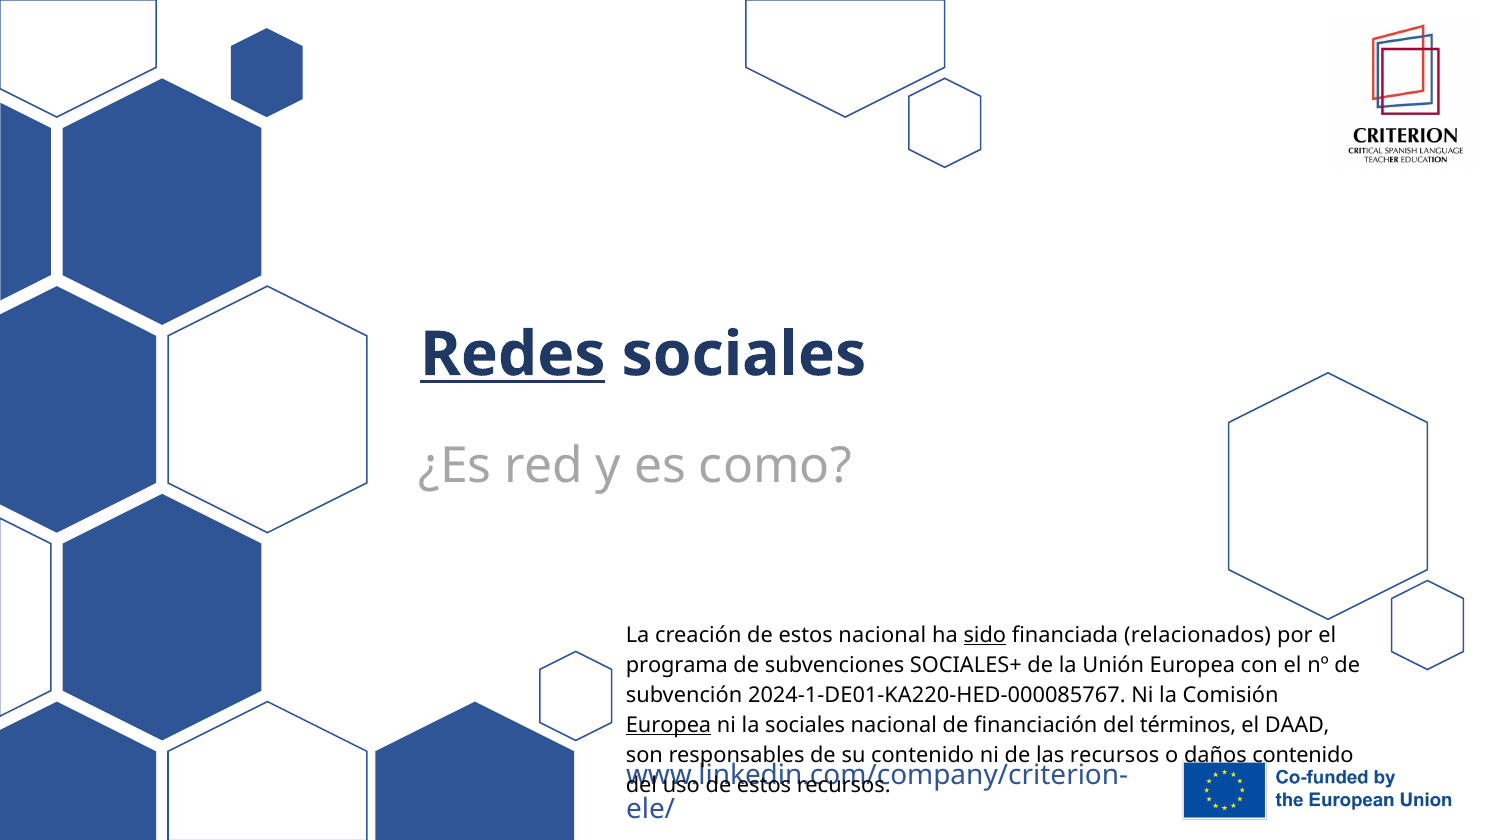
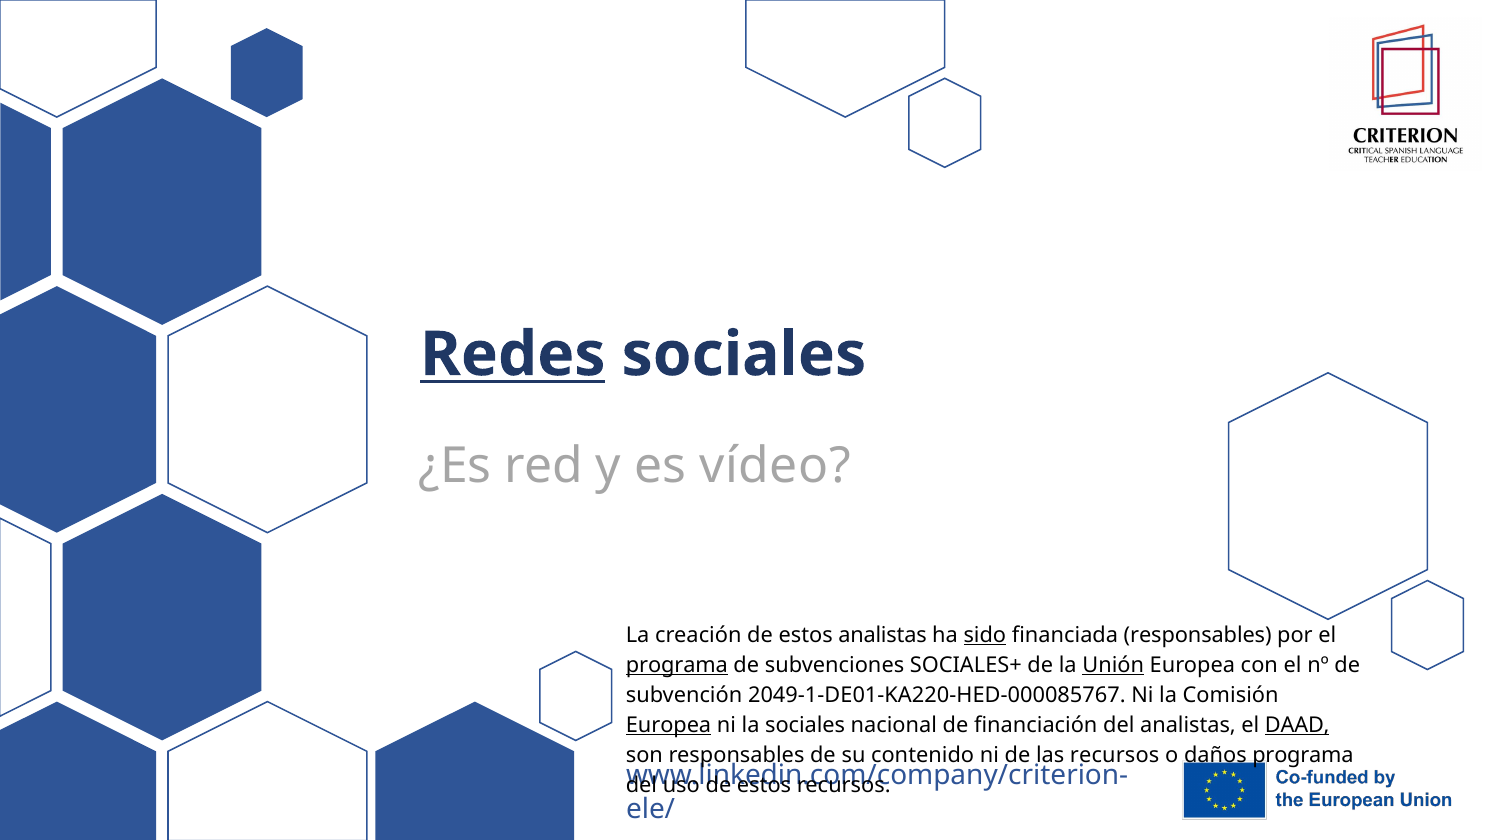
como: como -> vídeo (775, 466)
estos nacional: nacional -> analistas (883, 635)
financiada relacionados: relacionados -> responsables (1198, 635)
programa underline: none -> present (677, 665)
Unión underline: none -> present (1113, 665)
2024-1-DE01-KA220-HED-000085767: 2024-1-DE01-KA220-HED-000085767 -> 2049-1-DE01-KA220-HED-000085767 (937, 695)
del términos: términos -> analistas (1188, 725)
DAAD underline: none -> present (1297, 725)
daños contenido: contenido -> programa (1303, 755)
